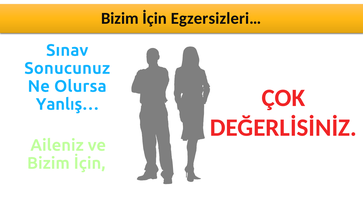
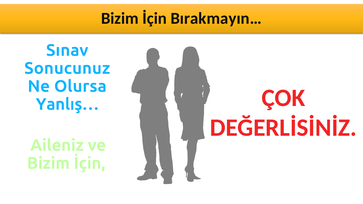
Egzersizleri…: Egzersizleri… -> Bırakmayın… (216, 18)
